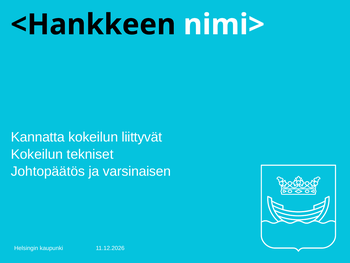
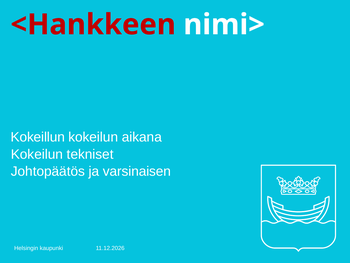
<Hankkeen colour: black -> red (93, 25)
Kannatta: Kannatta -> Kokeillun (38, 137)
liittyvät: liittyvät -> aikana (142, 137)
